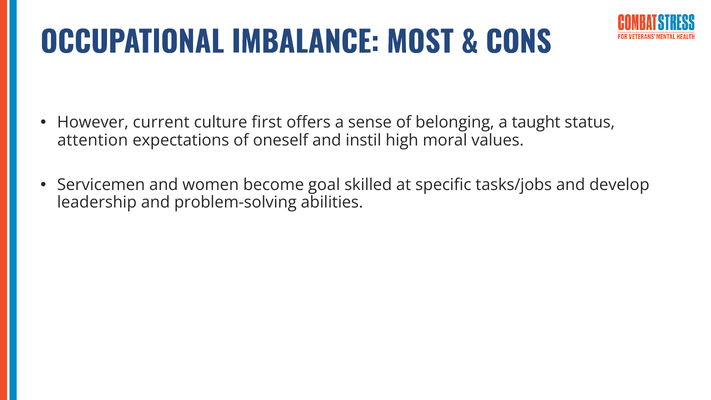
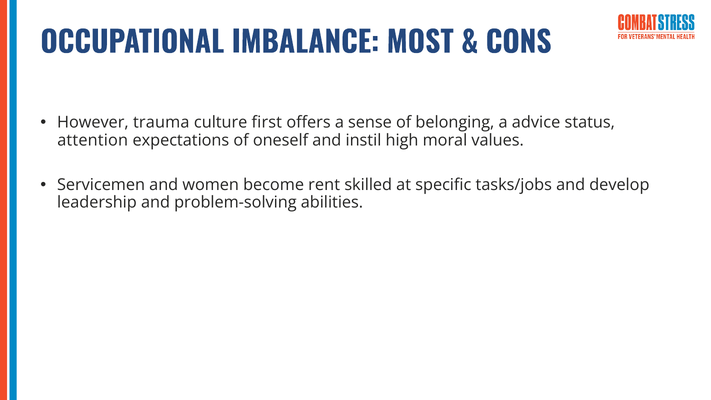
current: current -> trauma (161, 123)
taught: taught -> advice (536, 123)
goal: goal -> rent (324, 185)
